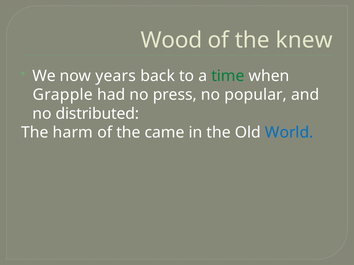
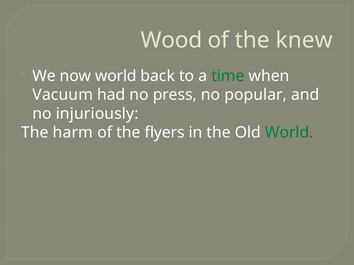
now years: years -> world (116, 76)
Grapple: Grapple -> Vacuum (63, 95)
distributed: distributed -> injuriously (97, 114)
came: came -> flyers (165, 133)
World colour: blue -> green (289, 133)
